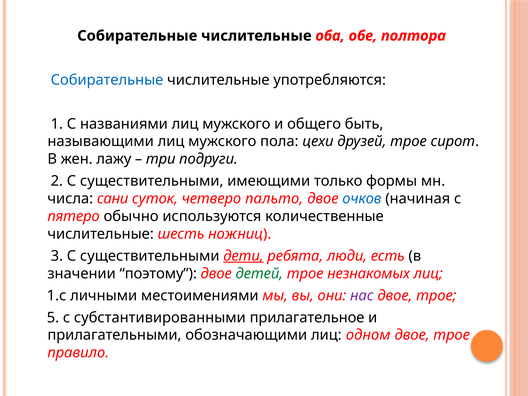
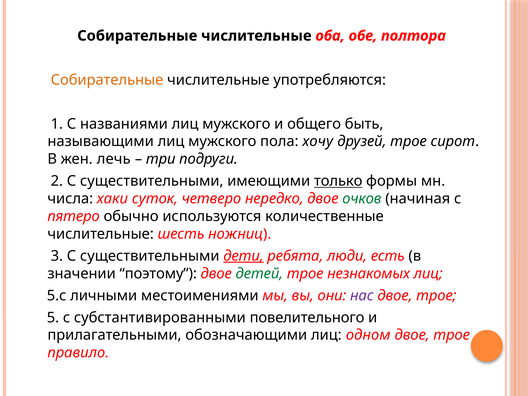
Собирательные colour: blue -> orange (107, 80)
цехи: цехи -> хочу (318, 141)
лажу: лажу -> лечь (114, 159)
только underline: none -> present (338, 181)
сани: сани -> хаки (112, 199)
пальто: пальто -> нередко (274, 199)
очков colour: blue -> green (362, 199)
1.с: 1.с -> 5.с (57, 296)
прилагательное: прилагательное -> повелительного (307, 318)
